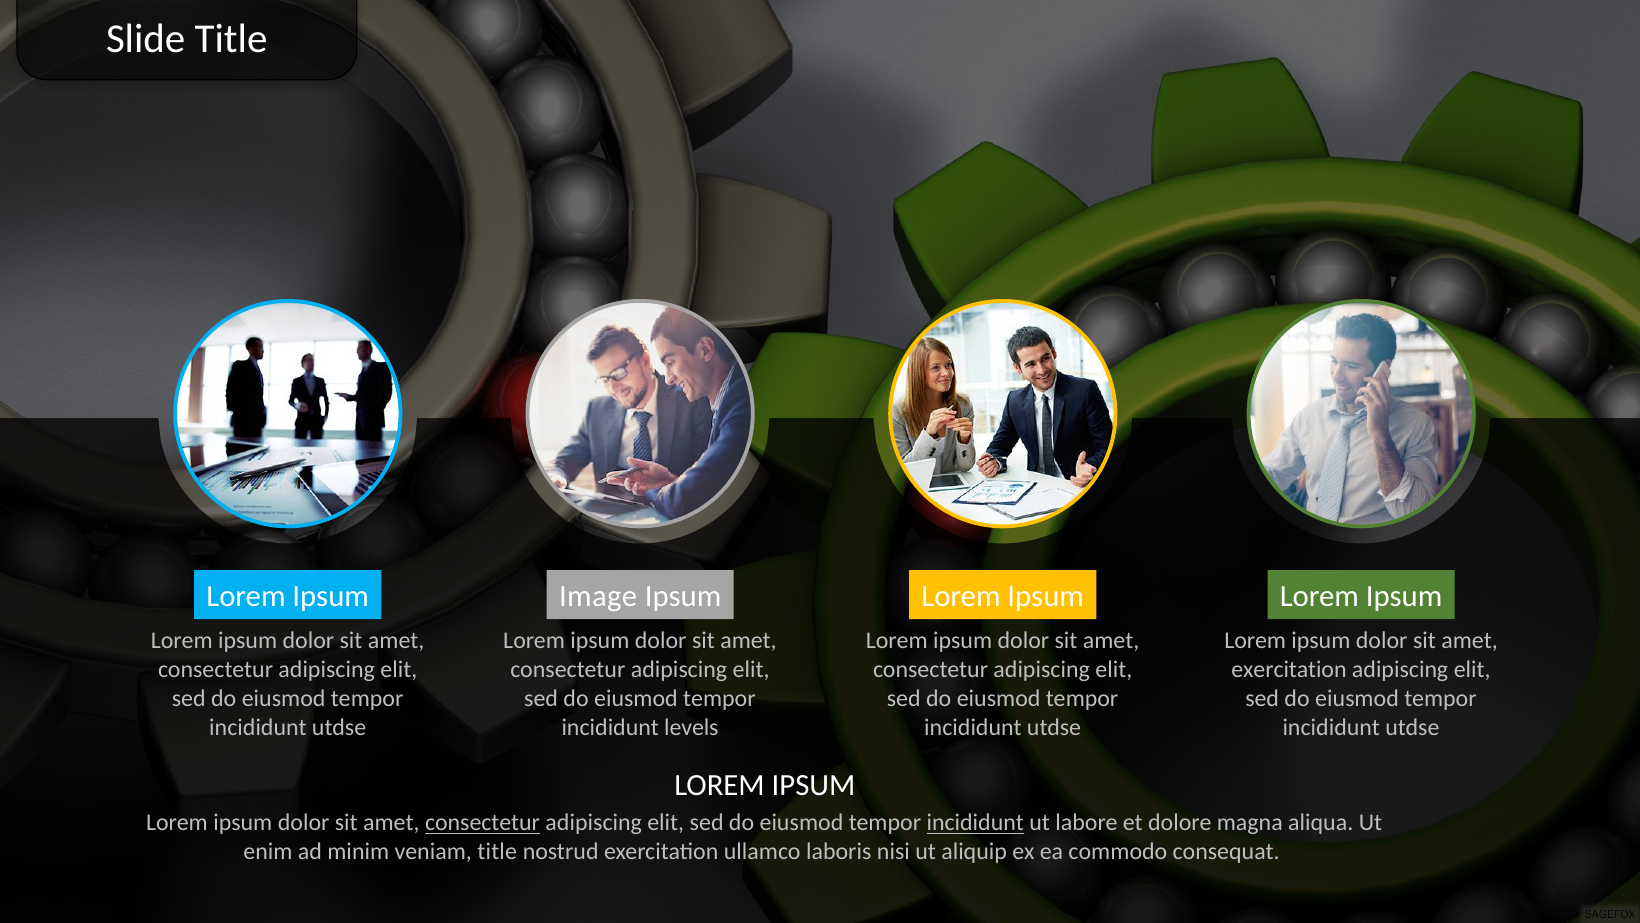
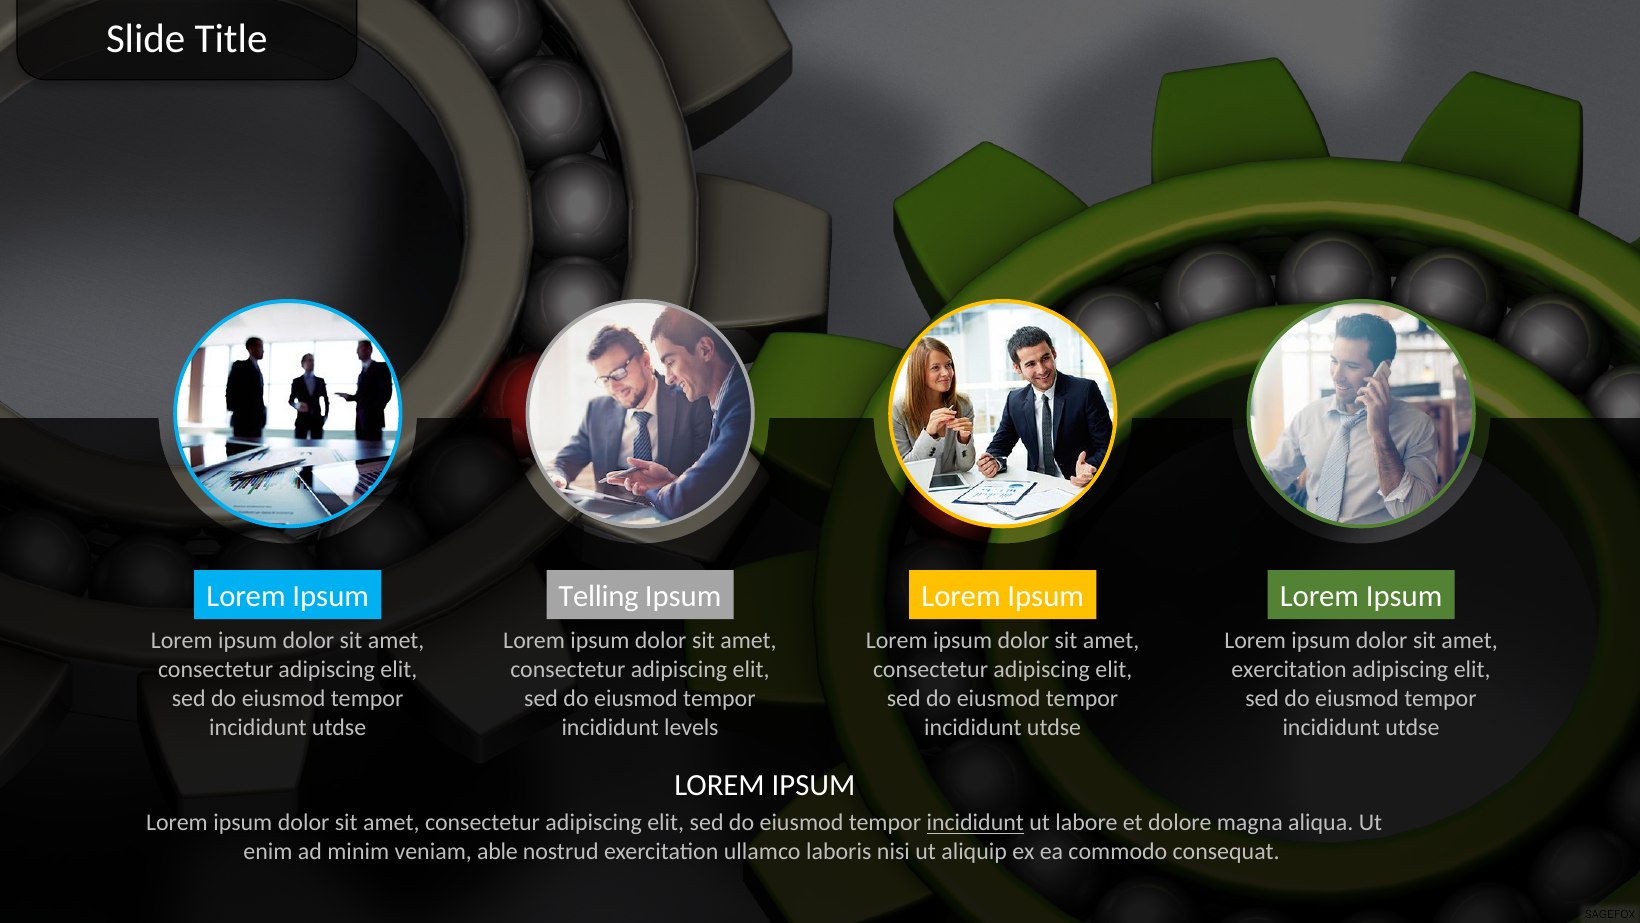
Image: Image -> Telling (598, 597)
consectetur underline: present -> none (483, 822)
veniam title: title -> able (497, 851)
